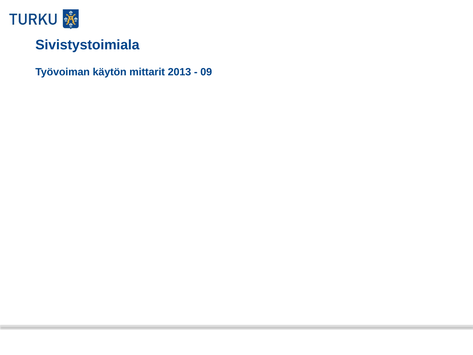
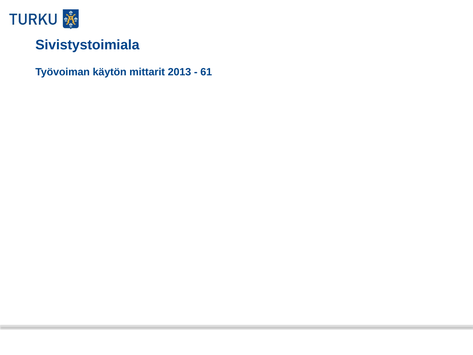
09: 09 -> 61 (206, 72)
